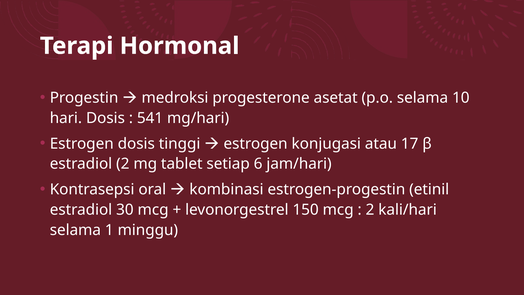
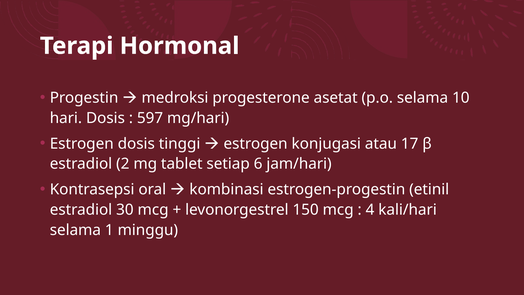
541: 541 -> 597 (150, 118)
2: 2 -> 4 (370, 210)
